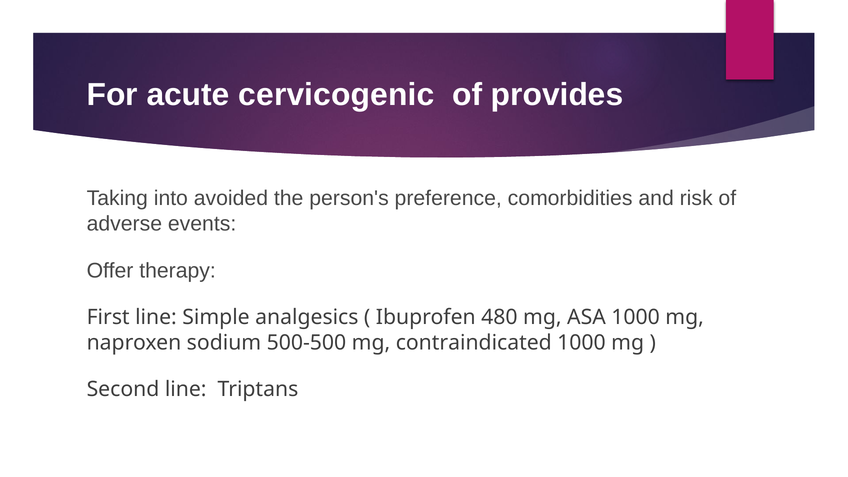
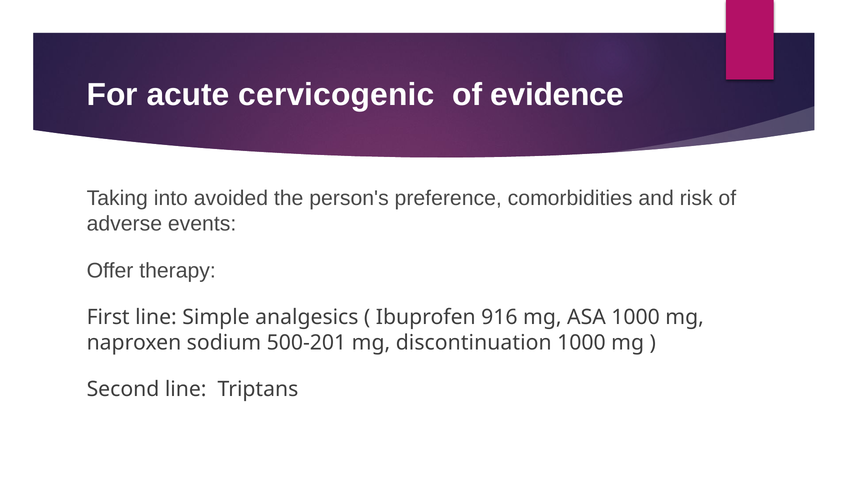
provides: provides -> evidence (557, 95)
480: 480 -> 916 (499, 317)
500-500: 500-500 -> 500-201 (306, 343)
contraindicated: contraindicated -> discontinuation (474, 343)
